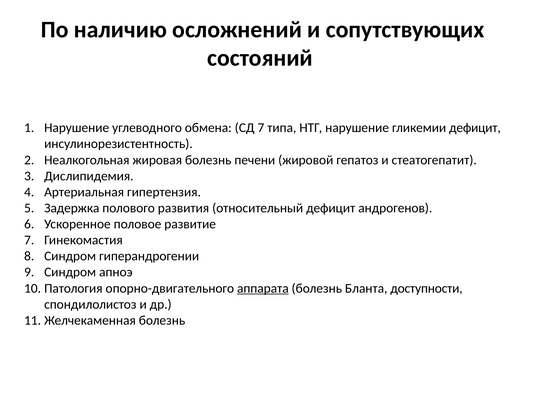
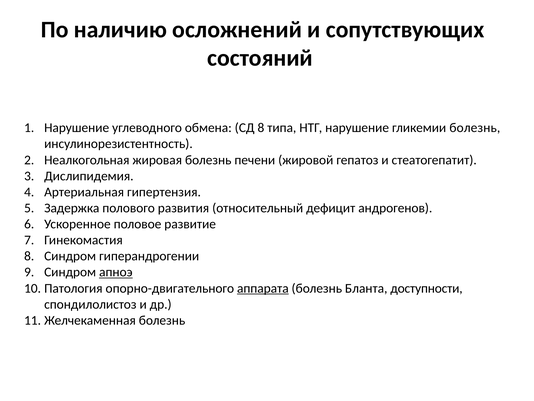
СД 7: 7 -> 8 (261, 128)
гликемии дефицит: дефицит -> болезнь (475, 128)
апноэ underline: none -> present (116, 272)
